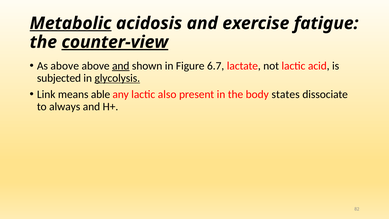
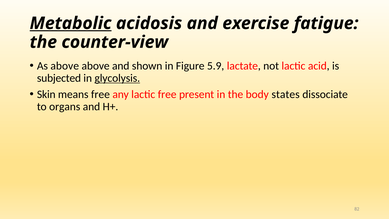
counter-view underline: present -> none (115, 42)
and underline: present -> none (121, 66)
6.7: 6.7 -> 5.9 (216, 66)
Link: Link -> Skin (46, 94)
means able: able -> free (100, 94)
lactic also: also -> free (167, 94)
always: always -> organs (65, 107)
